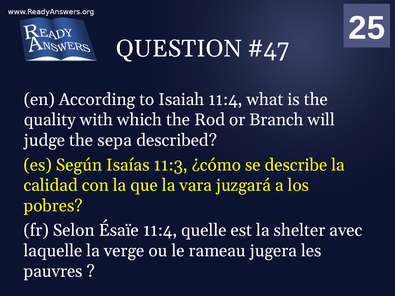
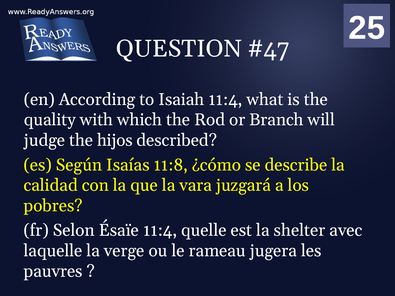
sepa: sepa -> hijos (115, 140)
11:3: 11:3 -> 11:8 (171, 165)
